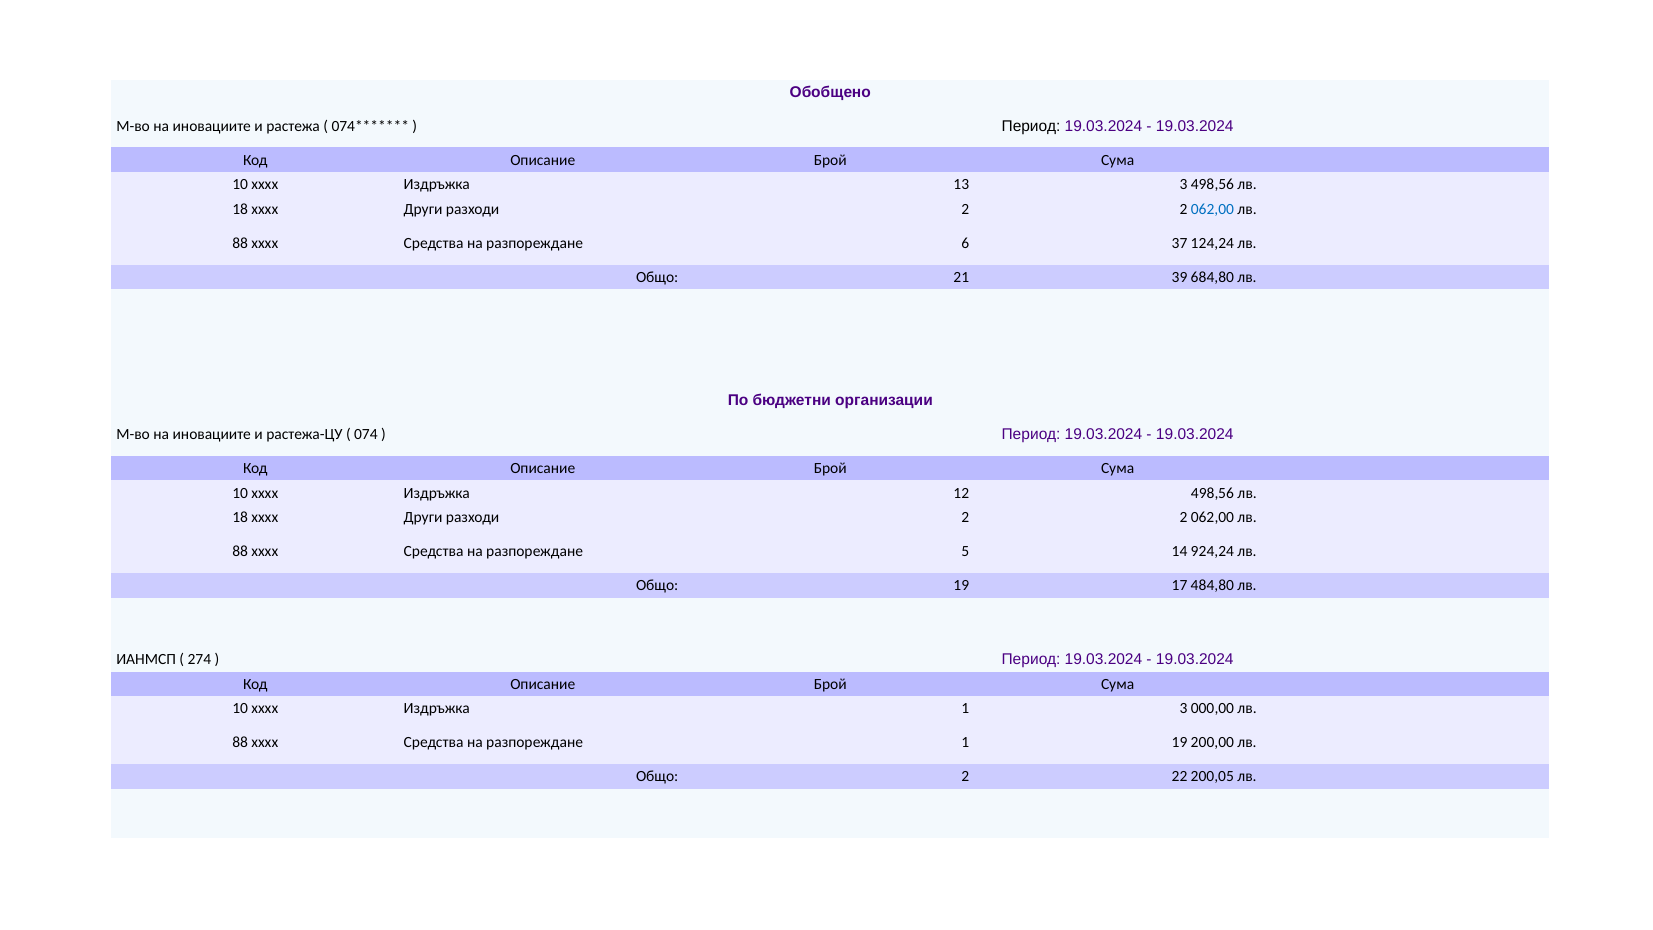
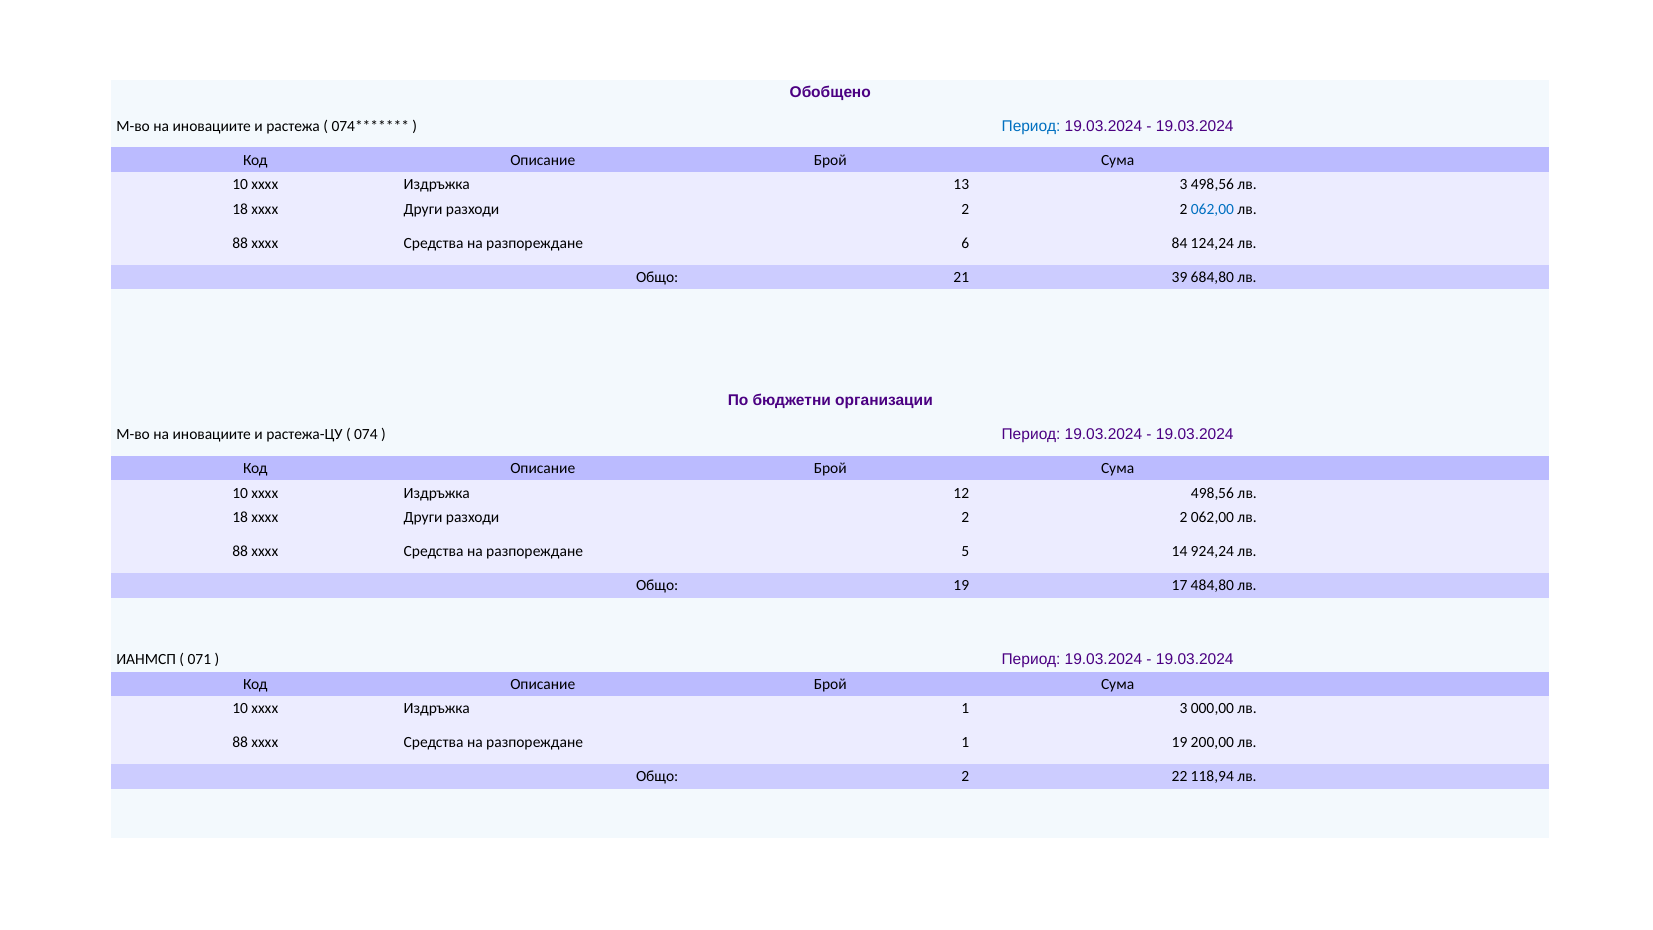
Период colour: black -> blue (1031, 126)
37: 37 -> 84 (1180, 243)
274: 274 -> 071 (199, 659)
200,05: 200,05 -> 118,94 (1212, 776)
